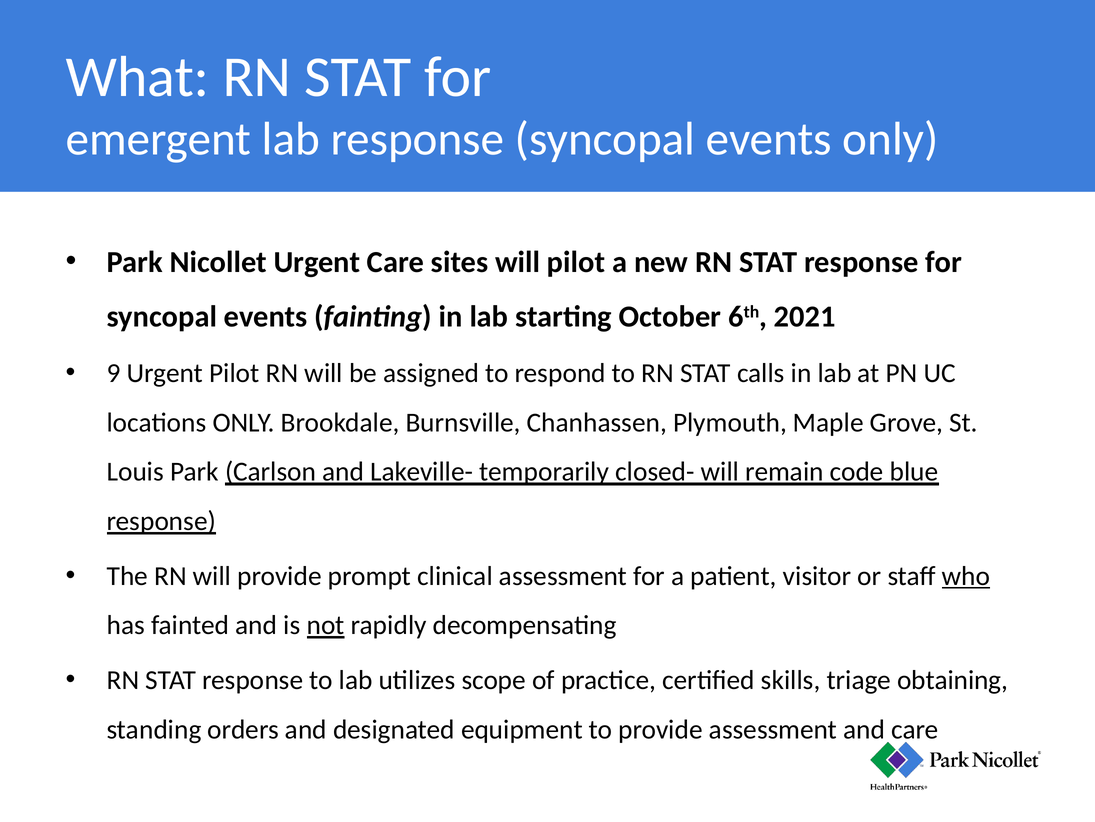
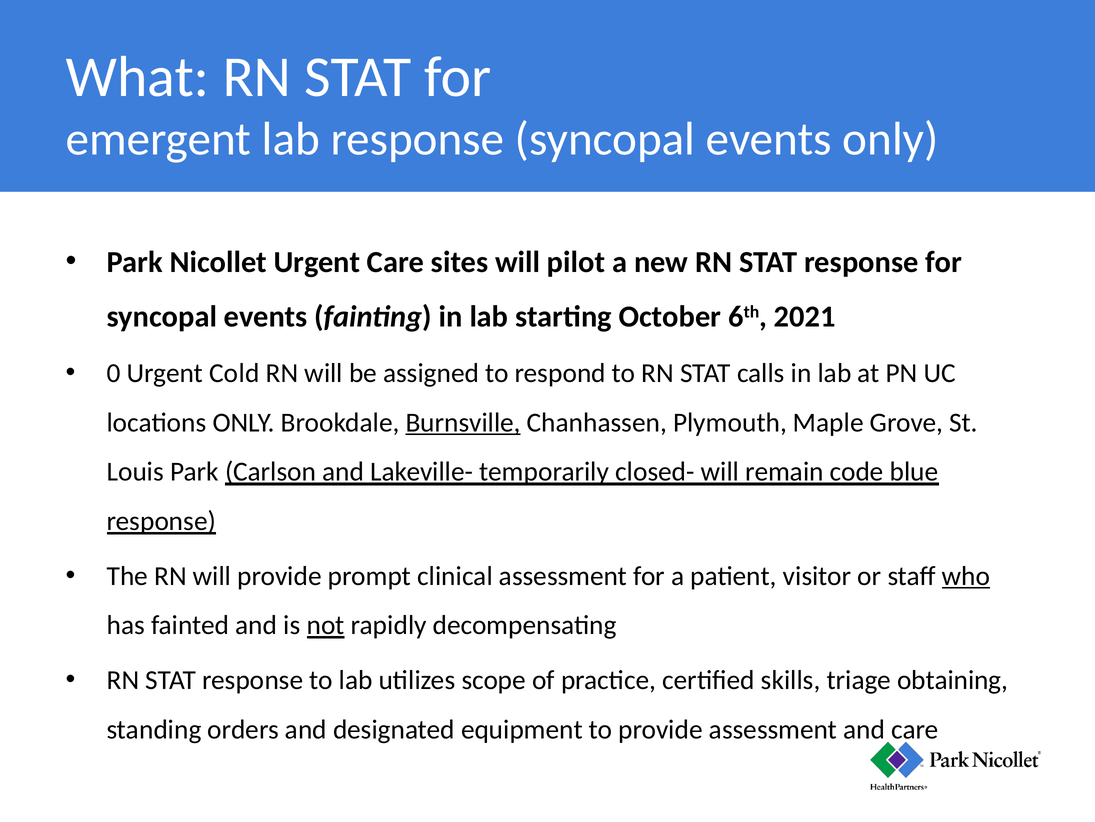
9: 9 -> 0 (114, 373)
Urgent Pilot: Pilot -> Cold (234, 373)
Burnsville underline: none -> present (463, 422)
